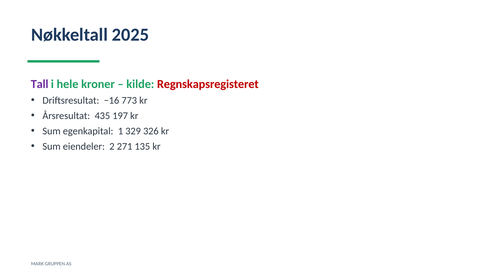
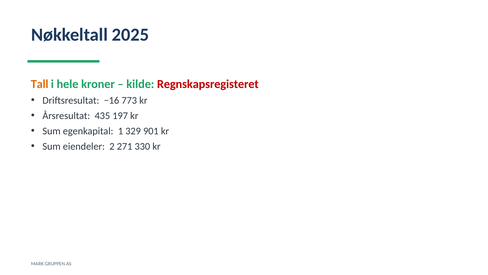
Tall colour: purple -> orange (40, 84)
326: 326 -> 901 (151, 131)
135: 135 -> 330 (142, 146)
